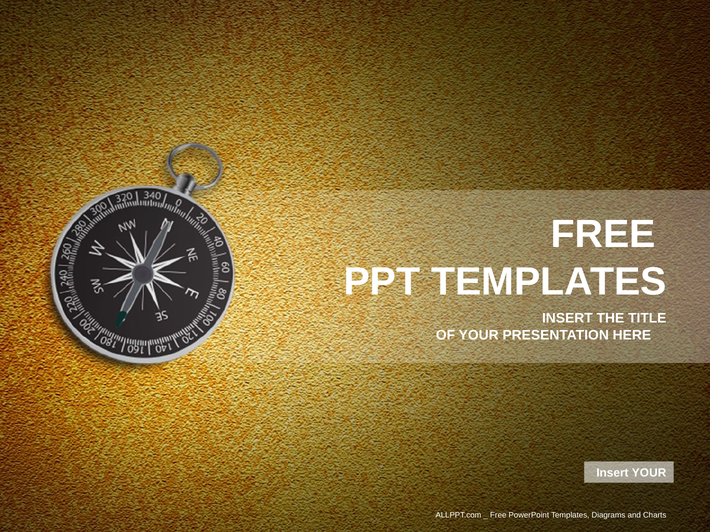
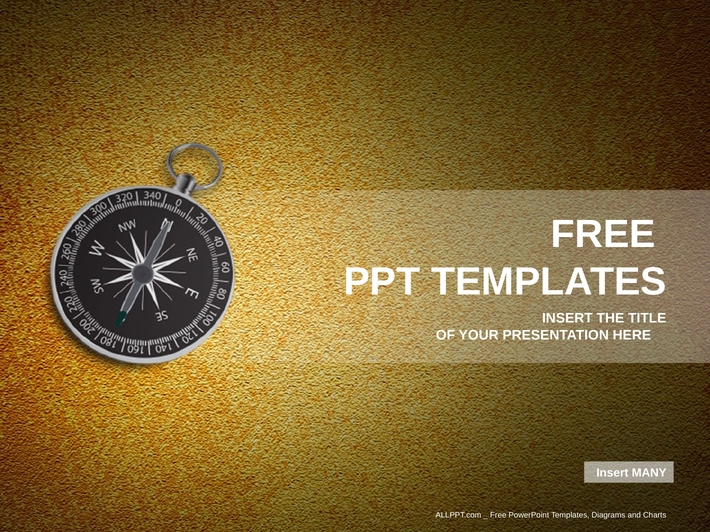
Insert YOUR: YOUR -> MANY (649, 473)
